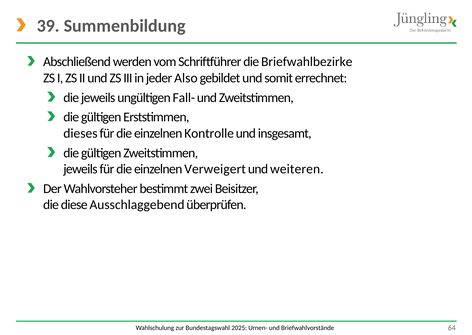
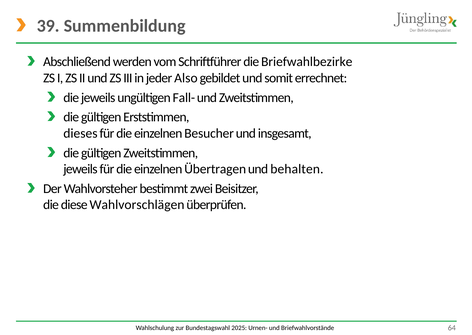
Kontrolle: Kontrolle -> Besucher (209, 133)
Verweigert: Verweigert -> Übertragen (215, 169)
weiteren: weiteren -> behalten (297, 169)
Ausschlaggebend: Ausschlaggebend -> Wahlvorschlägen (137, 205)
